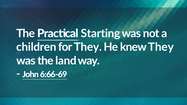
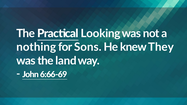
Starting: Starting -> Looking (101, 33)
children: children -> nothing (36, 47)
for They: They -> Sons (88, 47)
